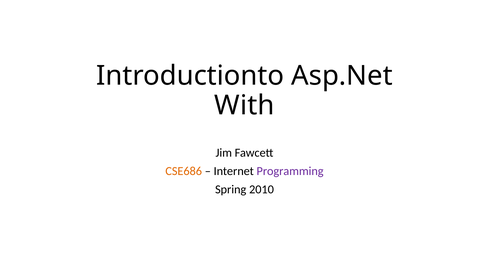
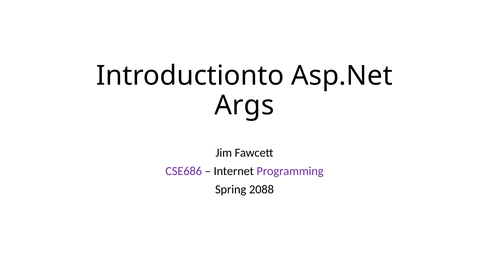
With: With -> Args (244, 105)
CSE686 colour: orange -> purple (184, 171)
2010: 2010 -> 2088 (261, 189)
